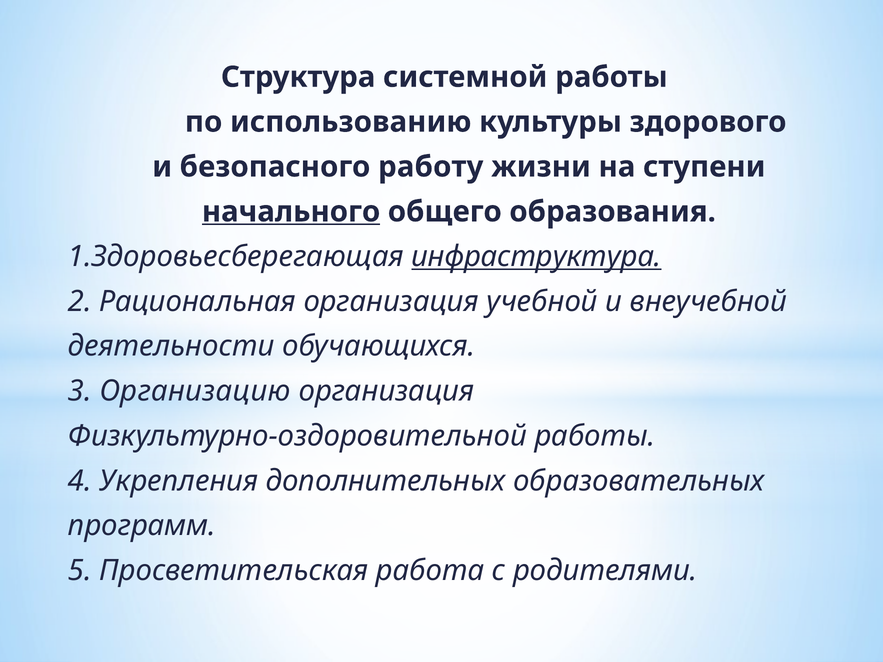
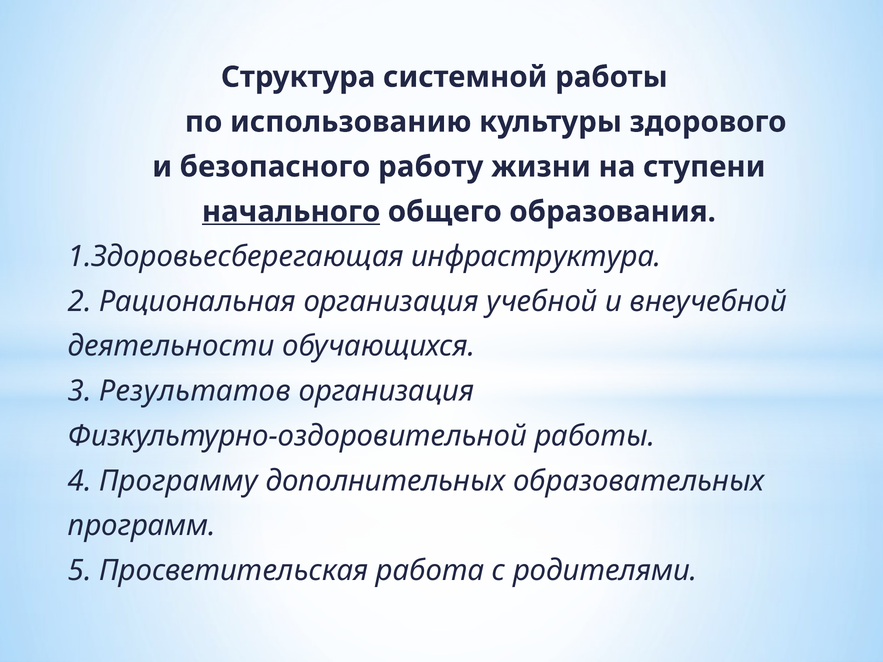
инфраструктура underline: present -> none (536, 257)
Организацию: Организацию -> Результатов (195, 391)
Укрепления: Укрепления -> Программу (179, 481)
